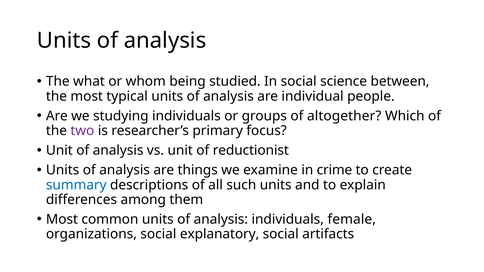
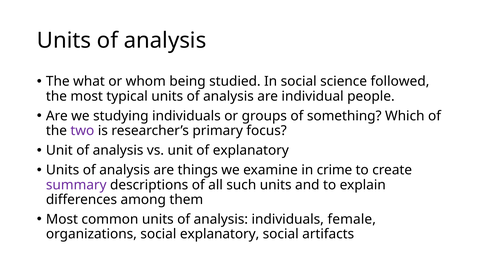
between: between -> followed (400, 82)
altogether: altogether -> something (344, 116)
of reductionist: reductionist -> explanatory (251, 151)
summary colour: blue -> purple (76, 185)
